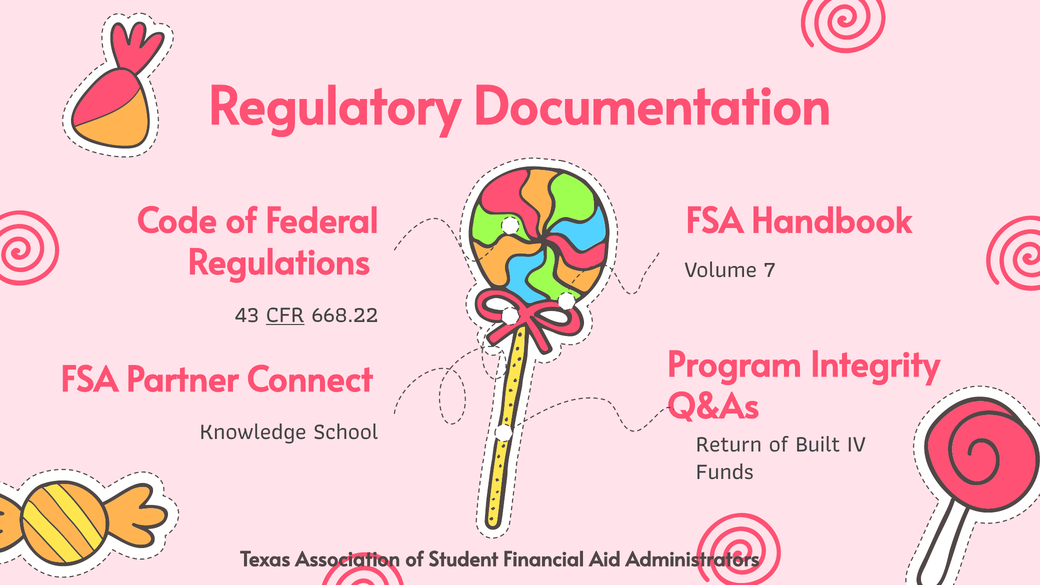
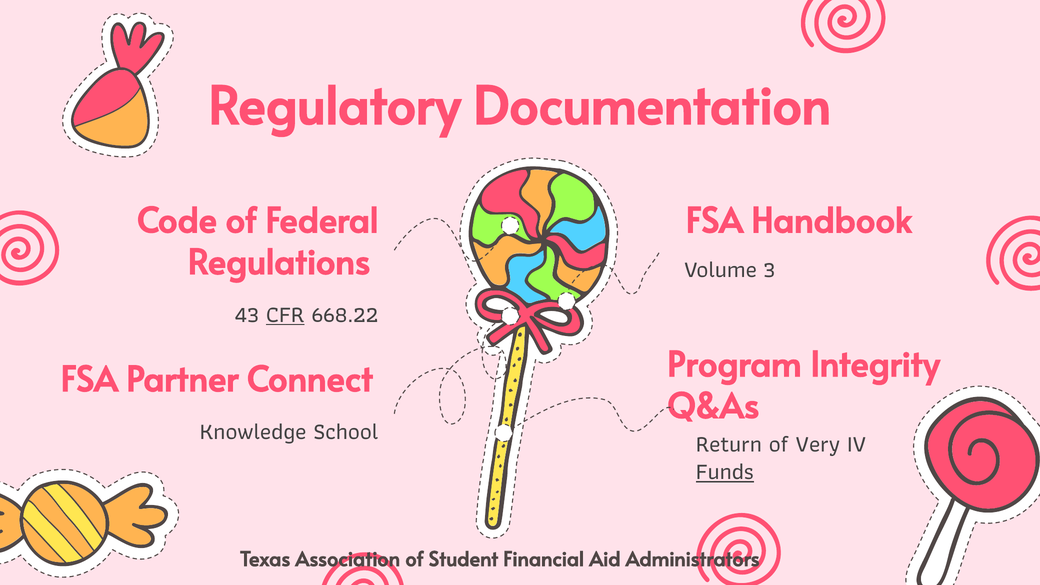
7: 7 -> 3 (770, 269)
Built: Built -> Very (818, 444)
Funds underline: none -> present (725, 472)
